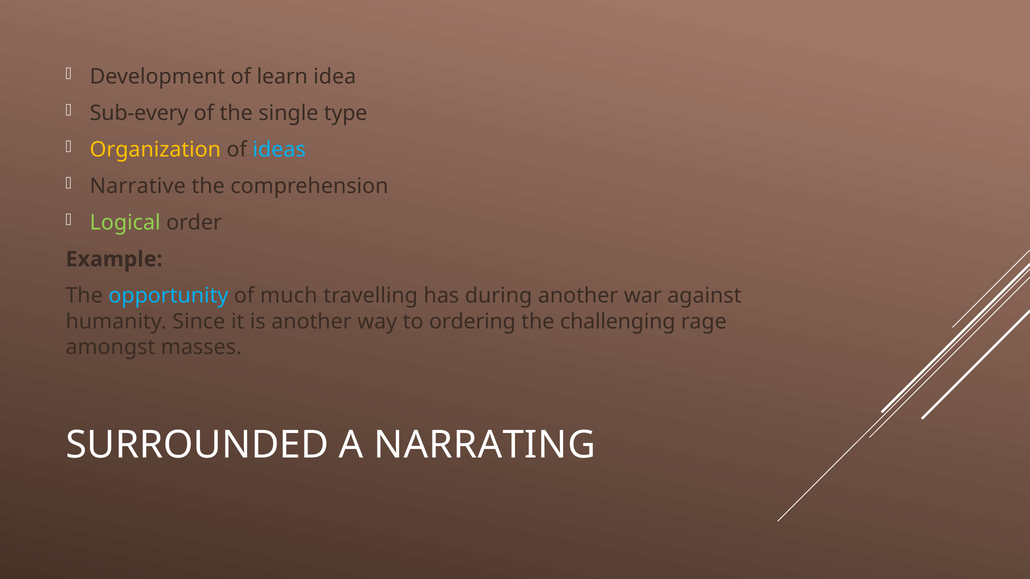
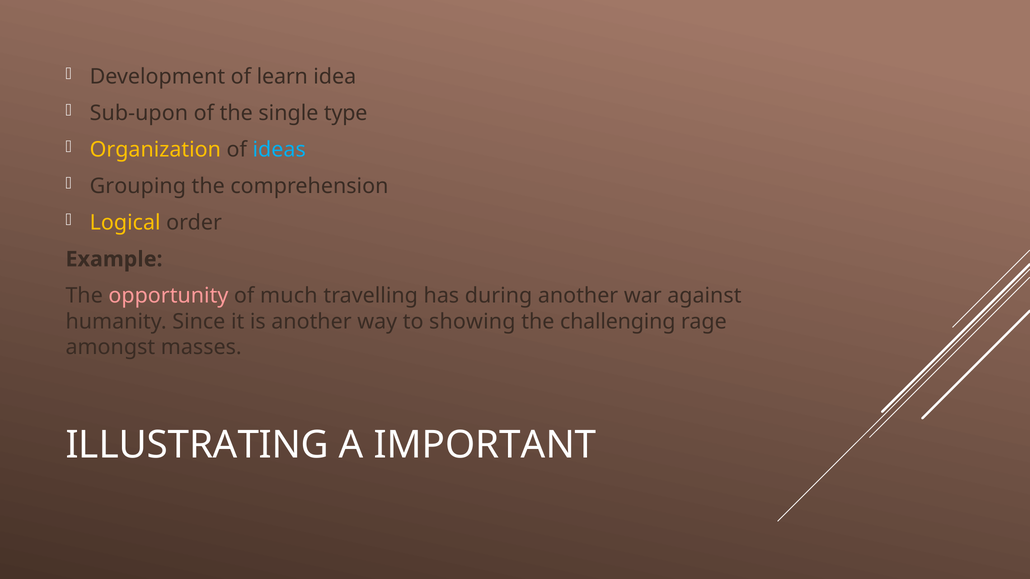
Sub-every: Sub-every -> Sub-upon (139, 113)
Narrative: Narrative -> Grouping (138, 186)
Logical colour: light green -> yellow (125, 223)
opportunity colour: light blue -> pink (168, 296)
ordering: ordering -> showing (472, 322)
SURROUNDED: SURROUNDED -> ILLUSTRATING (197, 445)
NARRATING: NARRATING -> IMPORTANT (485, 445)
